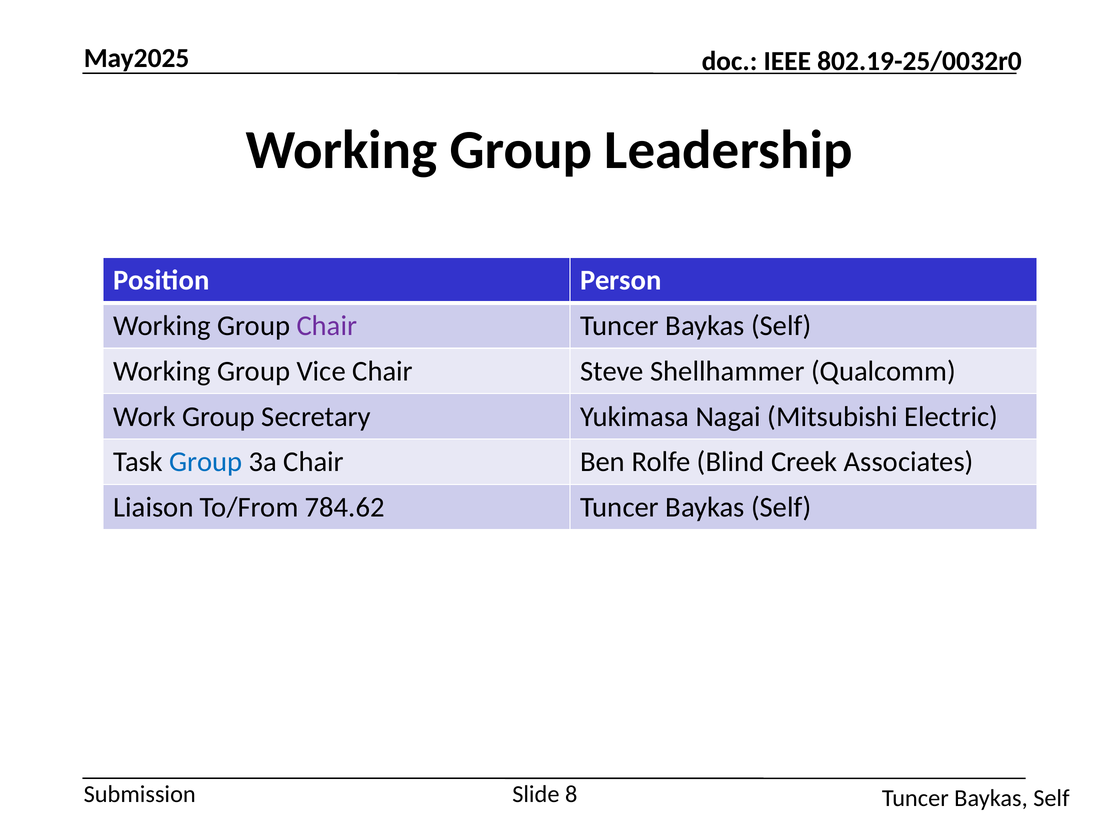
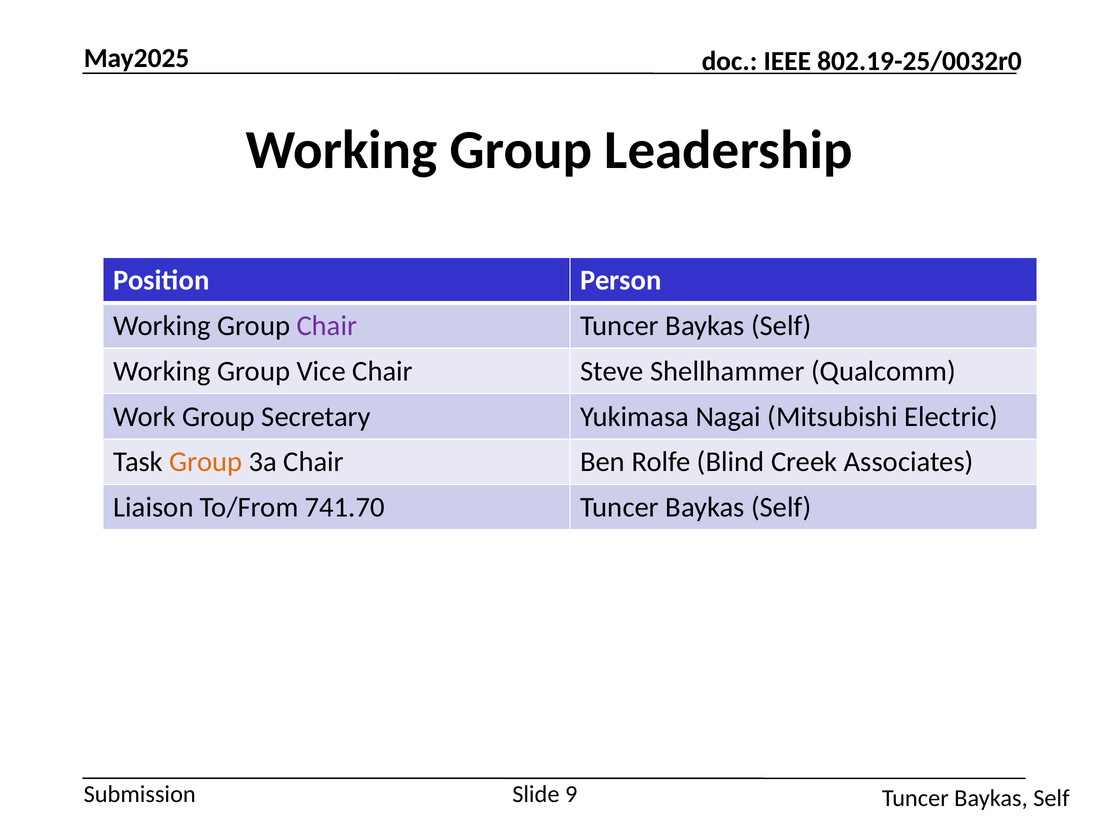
Group colour: blue -> orange (206, 462)
784.62: 784.62 -> 741.70 (345, 508)
8: 8 -> 9 (571, 795)
